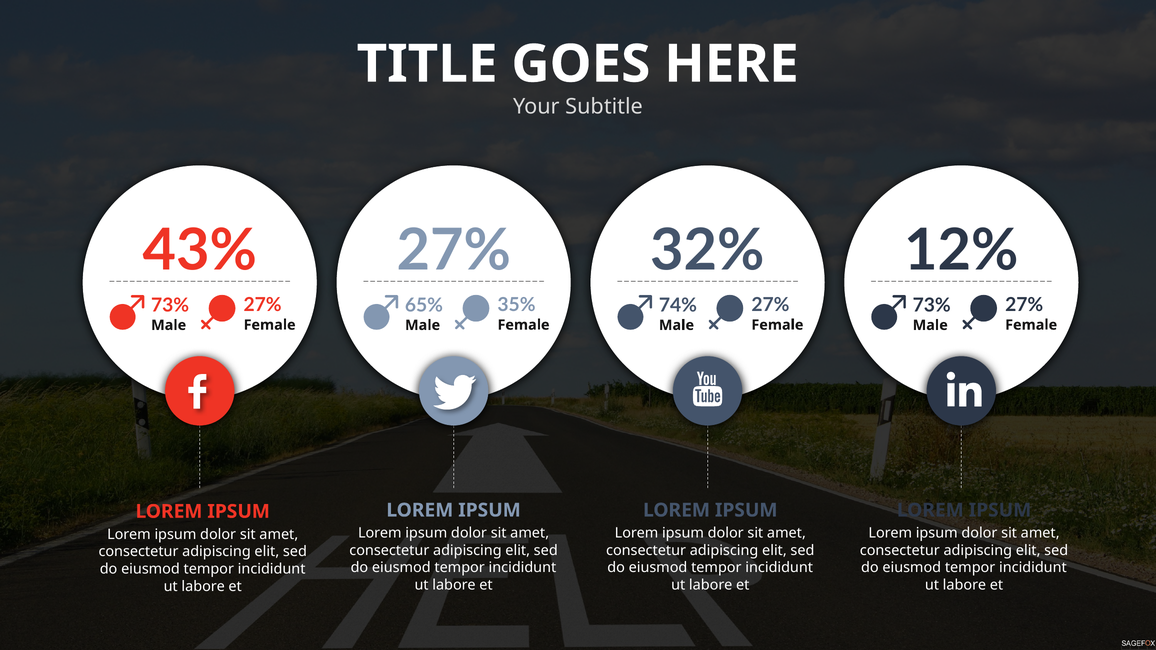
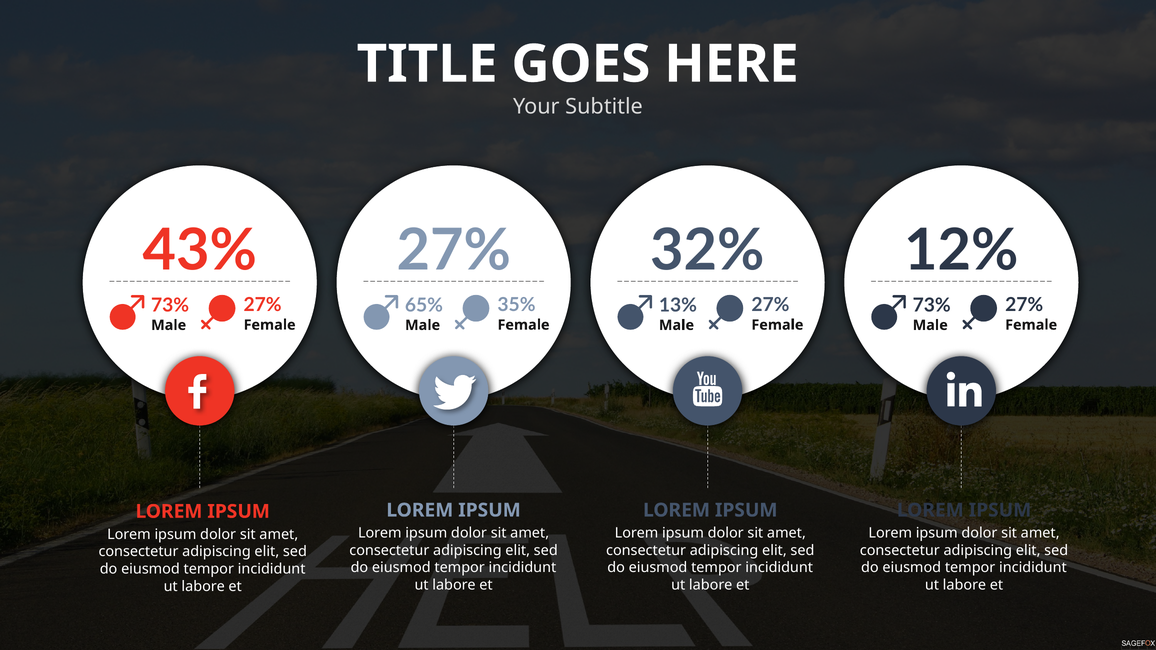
74%: 74% -> 13% (678, 305)
